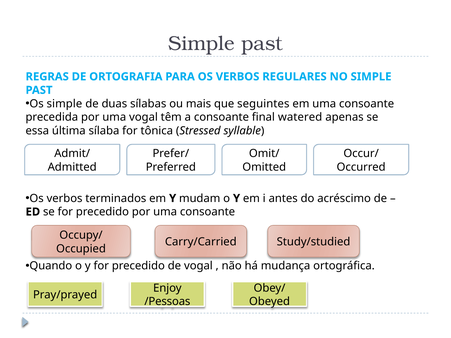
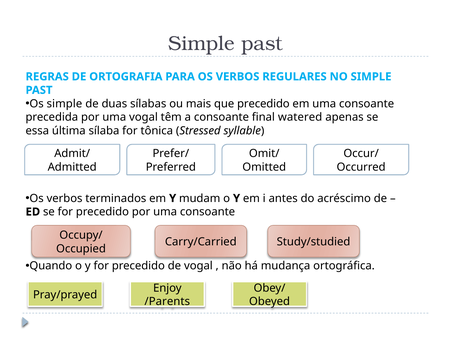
que seguintes: seguintes -> precedido (263, 104)
/Pessoas: /Pessoas -> /Parents (167, 302)
